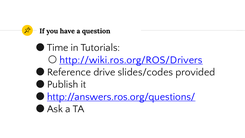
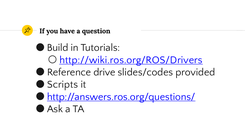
Time: Time -> Build (58, 48)
Publish: Publish -> Scripts (63, 84)
